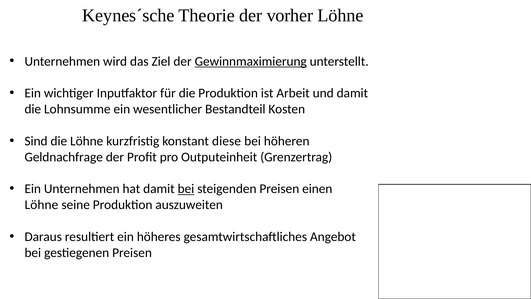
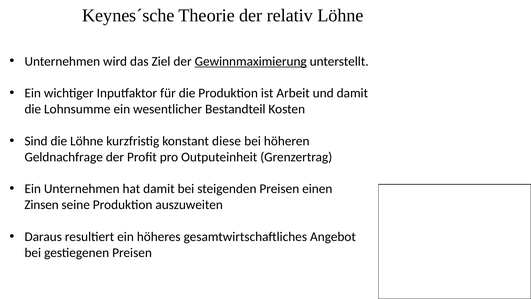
vorher: vorher -> relativ (290, 16)
bei underline: present -> none (186, 189)
Löhne: Löhne -> Zinsen (42, 205)
